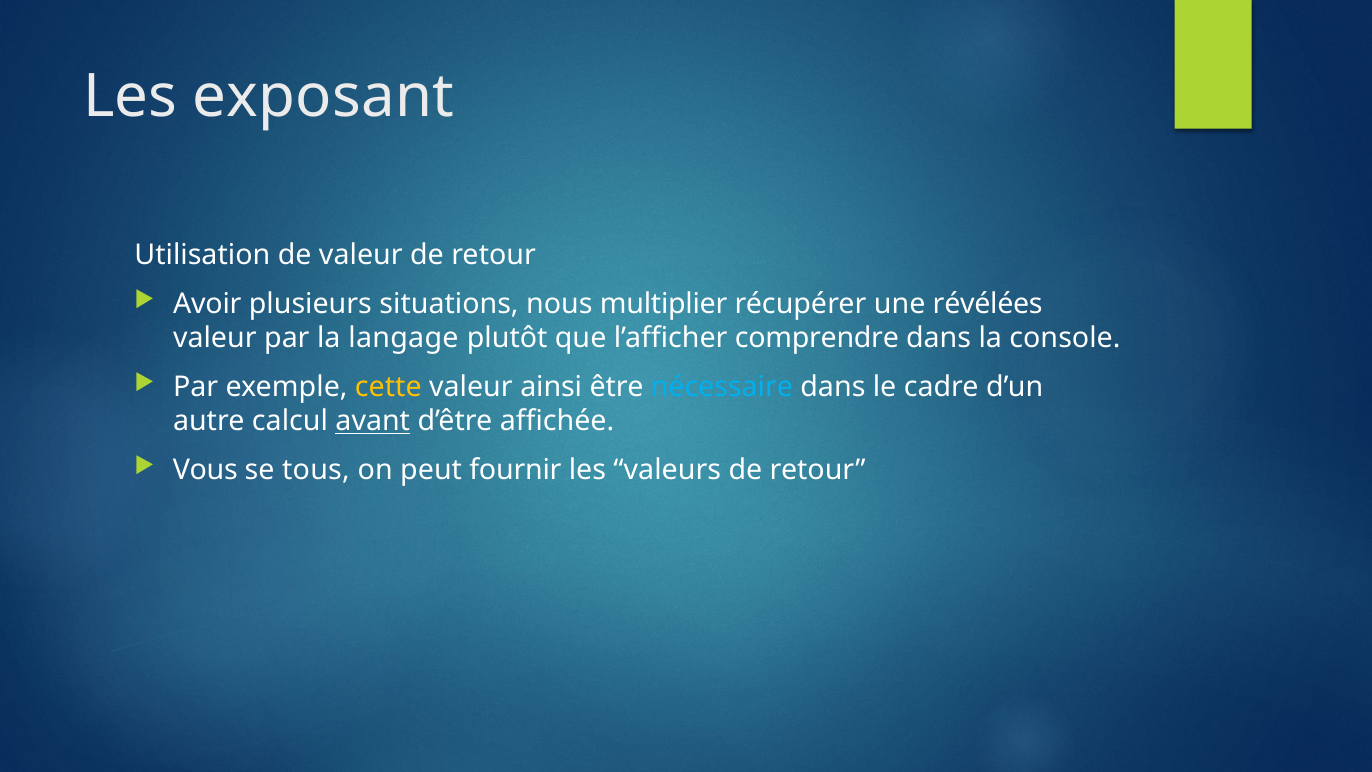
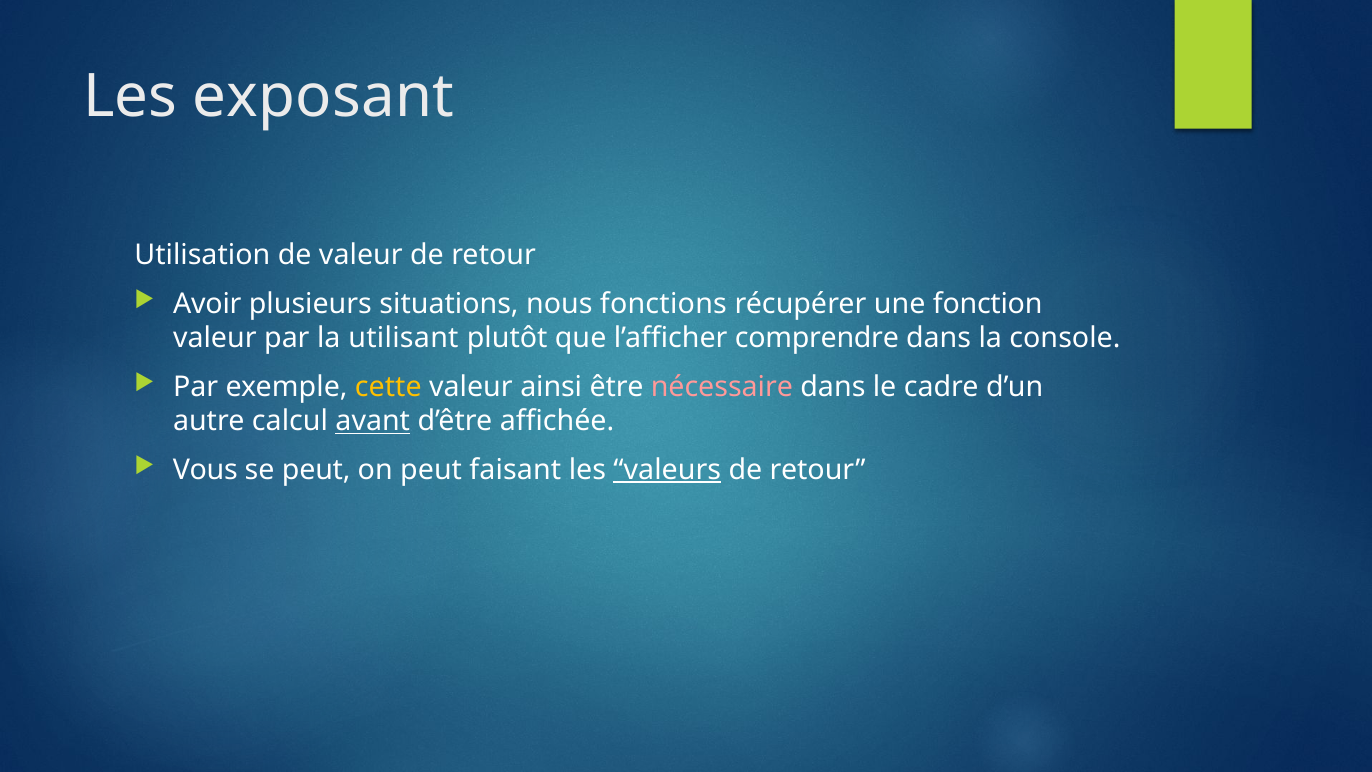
multiplier: multiplier -> fonctions (663, 304)
révélées: révélées -> fonction (988, 304)
langage: langage -> utilisant (403, 338)
nécessaire colour: light blue -> pink (722, 387)
se tous: tous -> peut (316, 470)
fournir: fournir -> faisant (515, 470)
valeurs underline: none -> present (667, 470)
